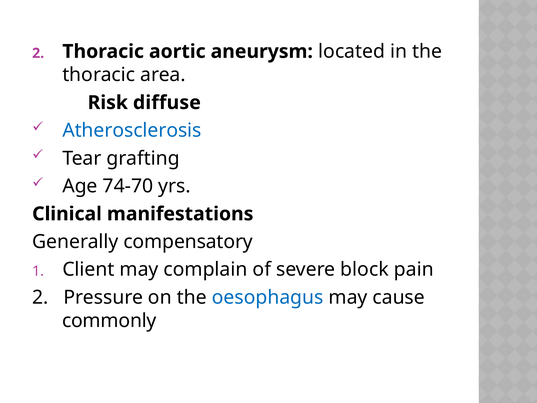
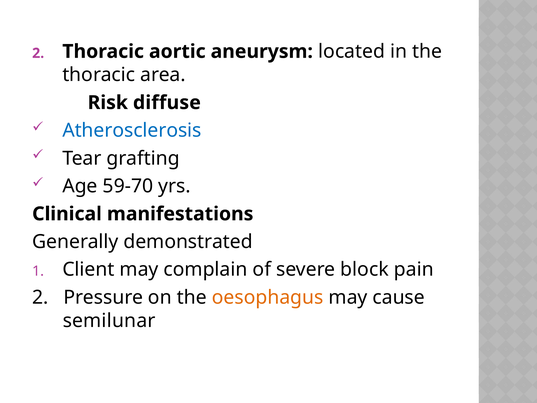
74-70: 74-70 -> 59-70 (128, 186)
compensatory: compensatory -> demonstrated (188, 242)
oesophagus colour: blue -> orange (268, 297)
commonly: commonly -> semilunar (109, 321)
